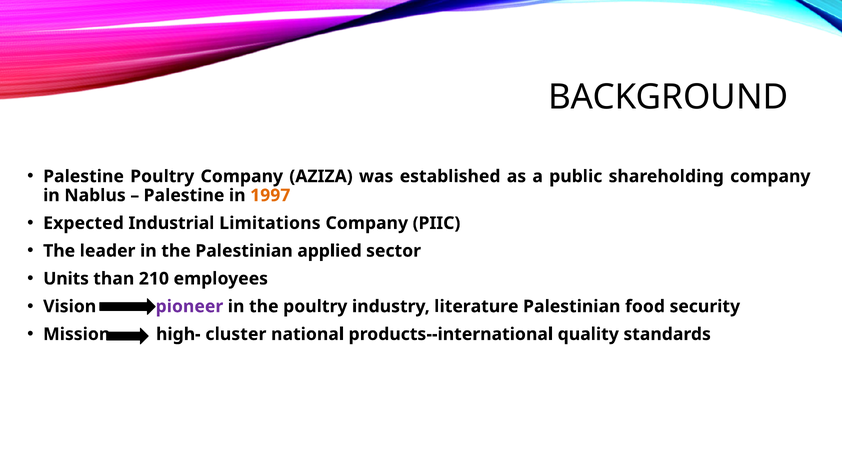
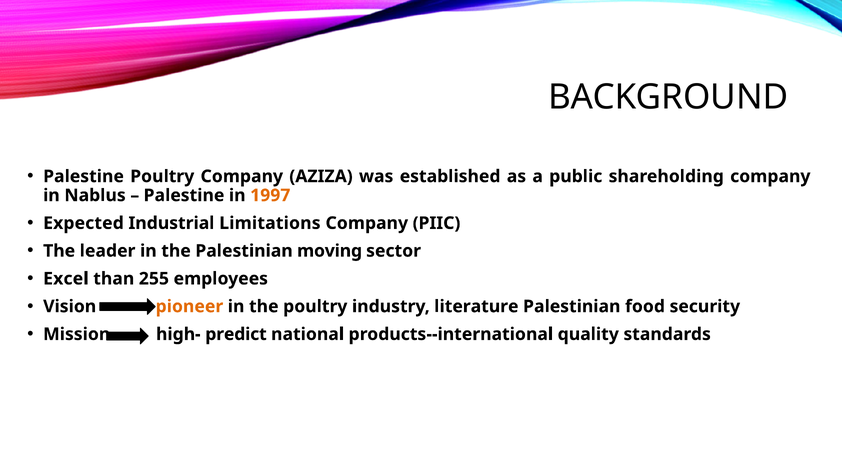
applied: applied -> moving (330, 251)
Units: Units -> Excel (66, 278)
210: 210 -> 255 (154, 278)
pioneer colour: purple -> orange (189, 306)
cluster: cluster -> predict (236, 334)
